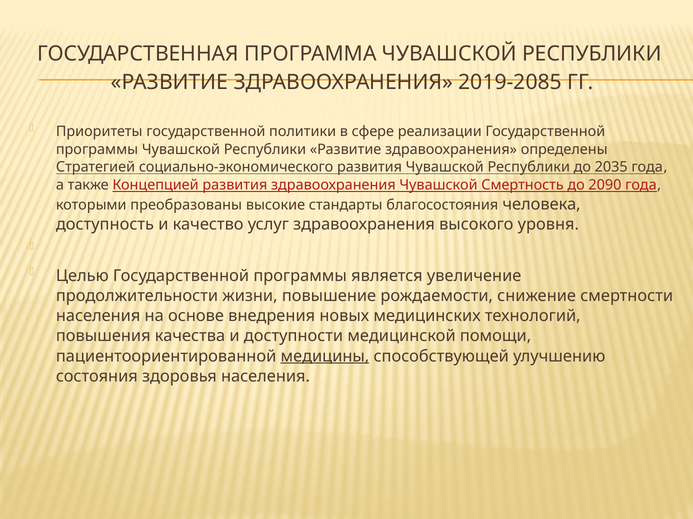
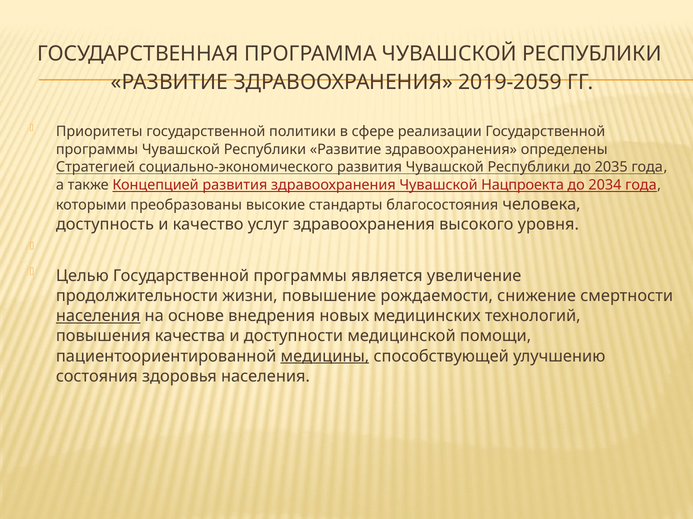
2019-2085: 2019-2085 -> 2019-2059 (510, 83)
Смертность: Смертность -> Нацпроекта (523, 185)
2090: 2090 -> 2034 (605, 185)
населения underline: none -> present (98, 316)
